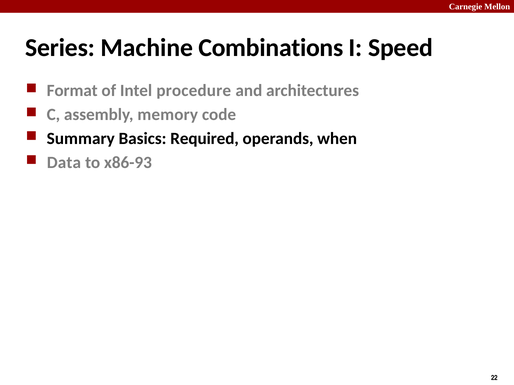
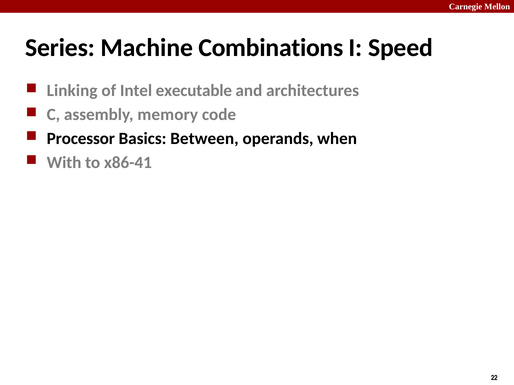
Format: Format -> Linking (72, 91)
procedure: procedure -> executable (194, 91)
Summary: Summary -> Processor (81, 139)
Required: Required -> Between (204, 139)
Data: Data -> With (64, 163)
x86-93: x86-93 -> x86-41 (128, 163)
